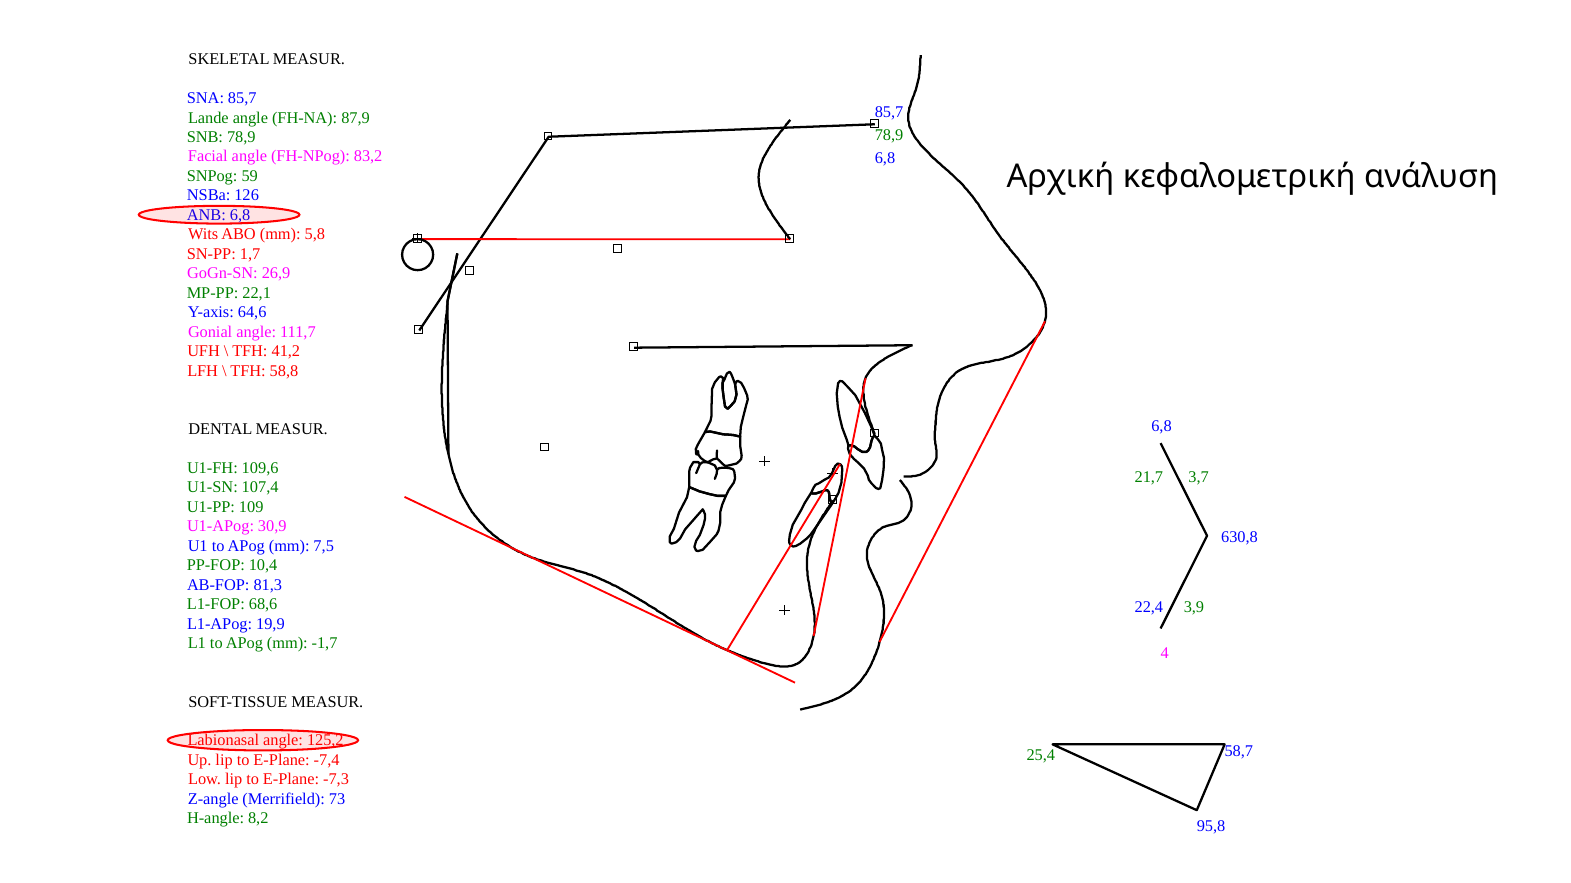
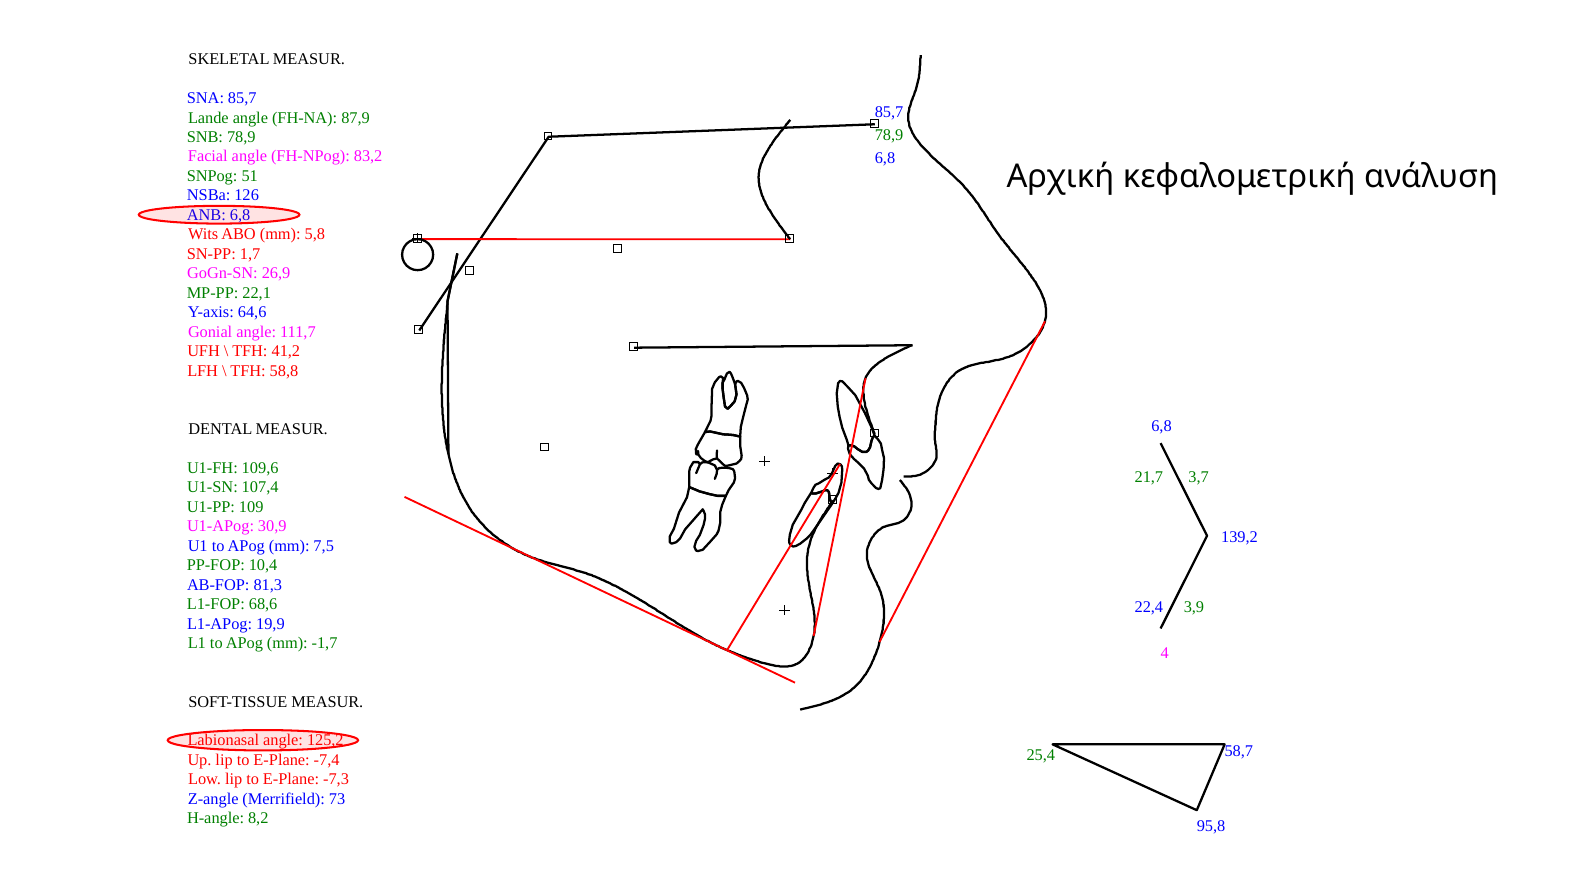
59: 59 -> 51 (250, 176)
630,8: 630,8 -> 139,2 (1240, 538)
